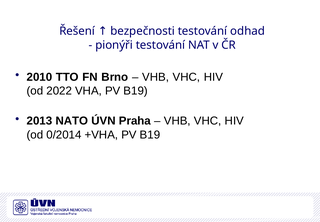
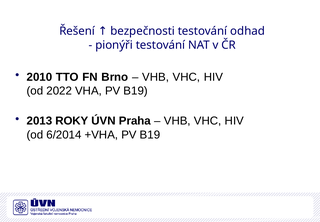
NATO: NATO -> ROKY (72, 121)
0/2014: 0/2014 -> 6/2014 (64, 134)
